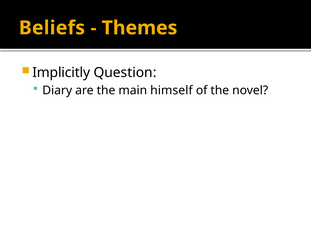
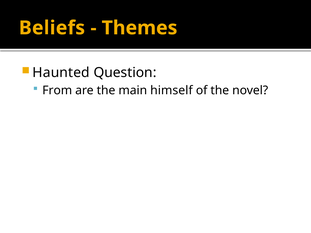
Implicitly: Implicitly -> Haunted (61, 73)
Diary: Diary -> From (57, 91)
